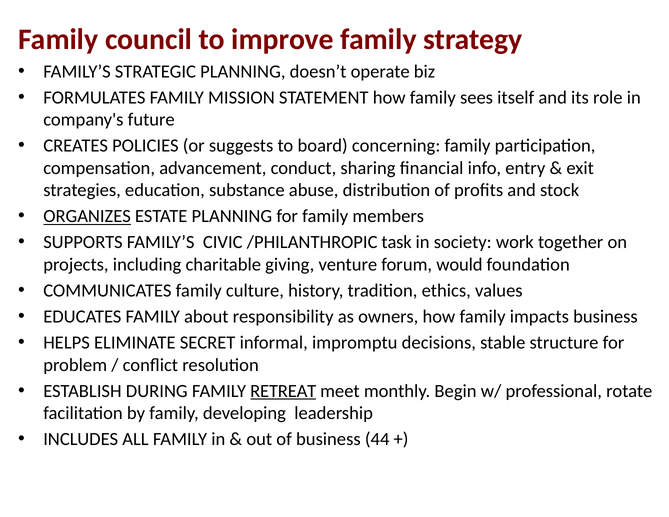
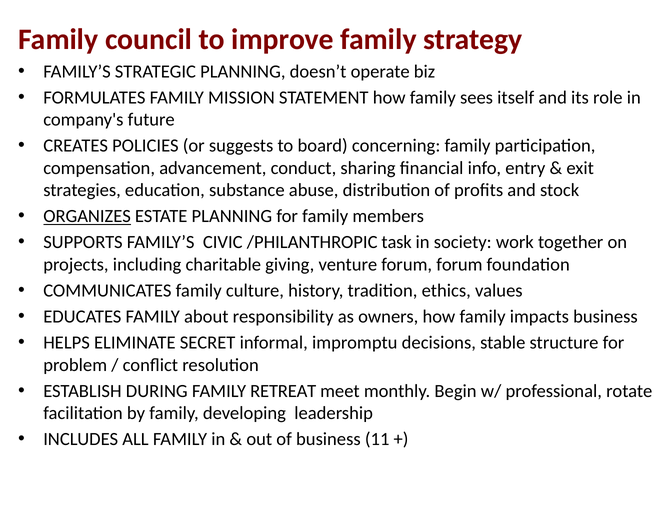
forum would: would -> forum (459, 265)
RETREAT underline: present -> none (283, 391)
44: 44 -> 11 (377, 440)
